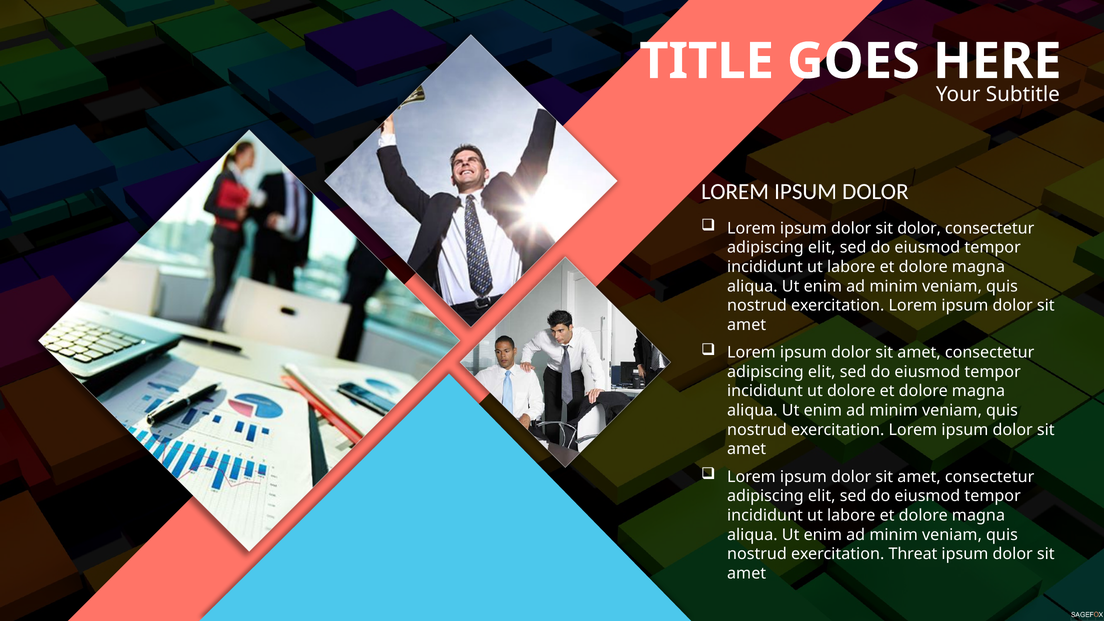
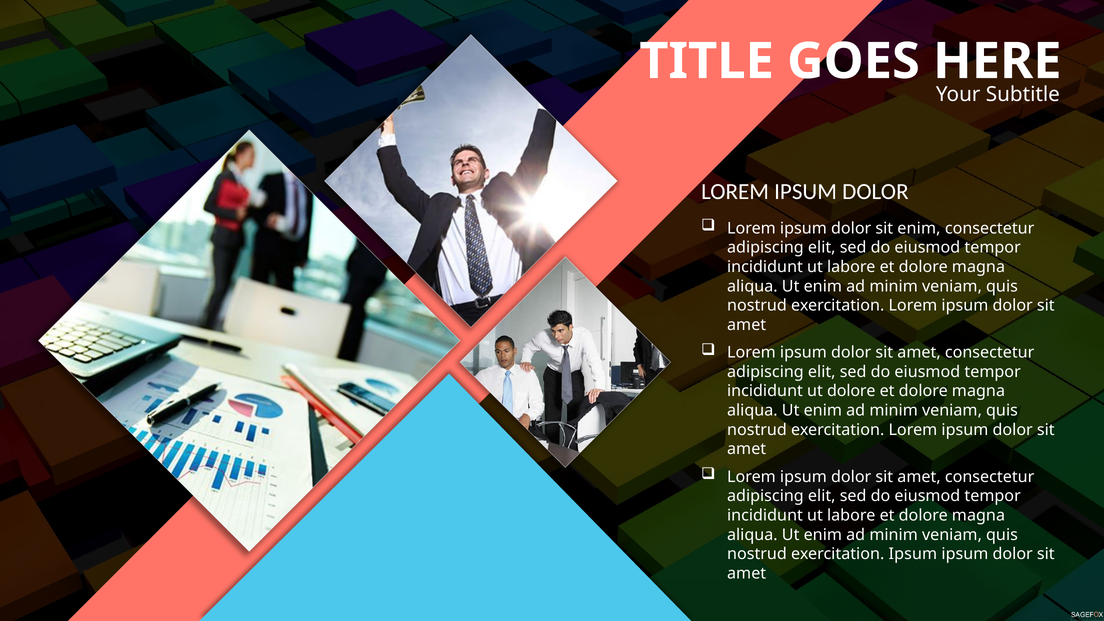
sit dolor: dolor -> enim (919, 228)
exercitation Threat: Threat -> Ipsum (913, 554)
